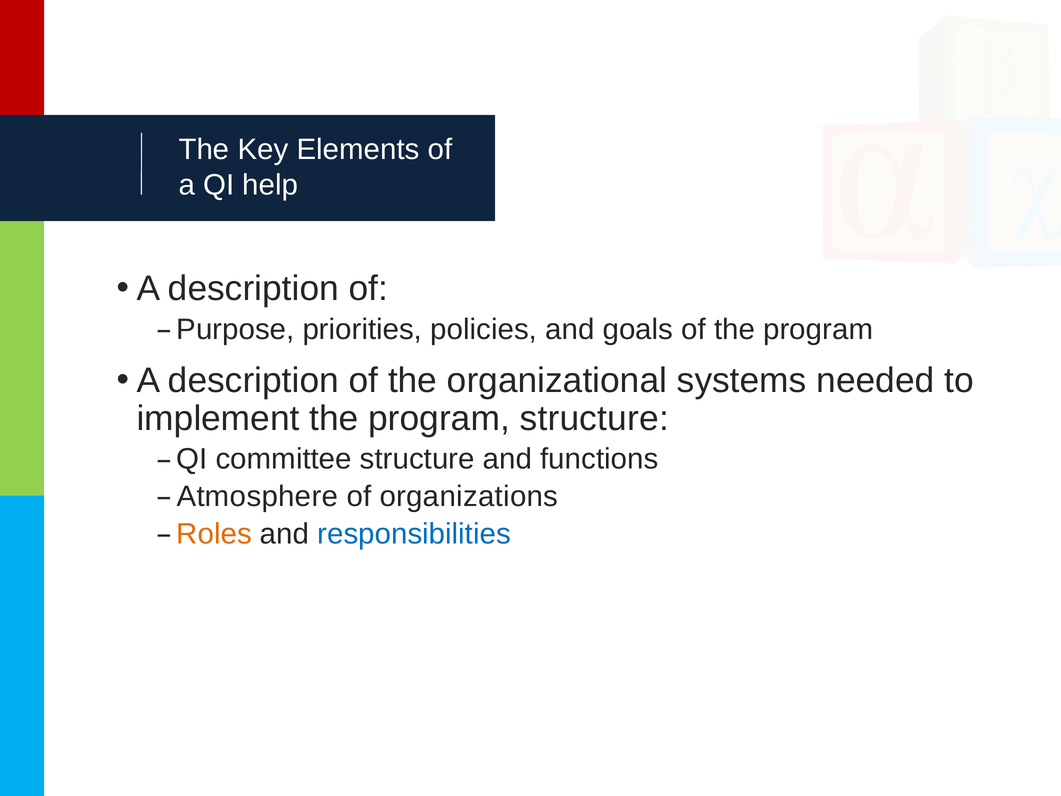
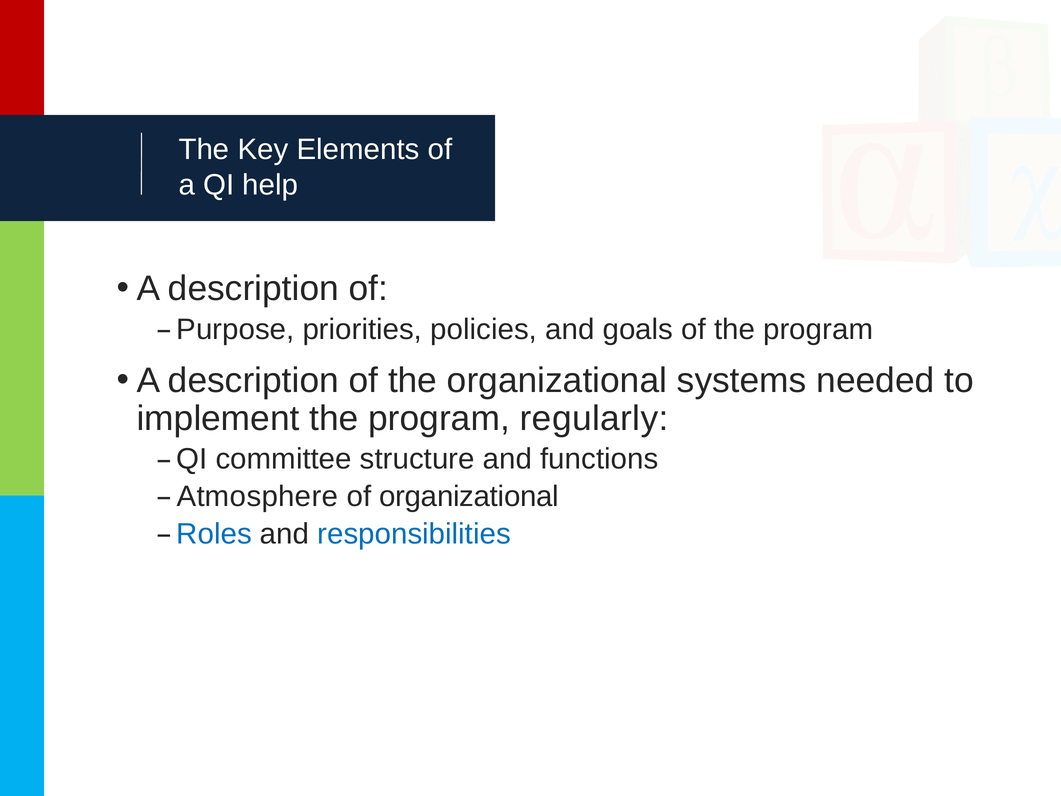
program structure: structure -> regularly (594, 419)
of organizations: organizations -> organizational (469, 496)
Roles colour: orange -> blue (214, 534)
